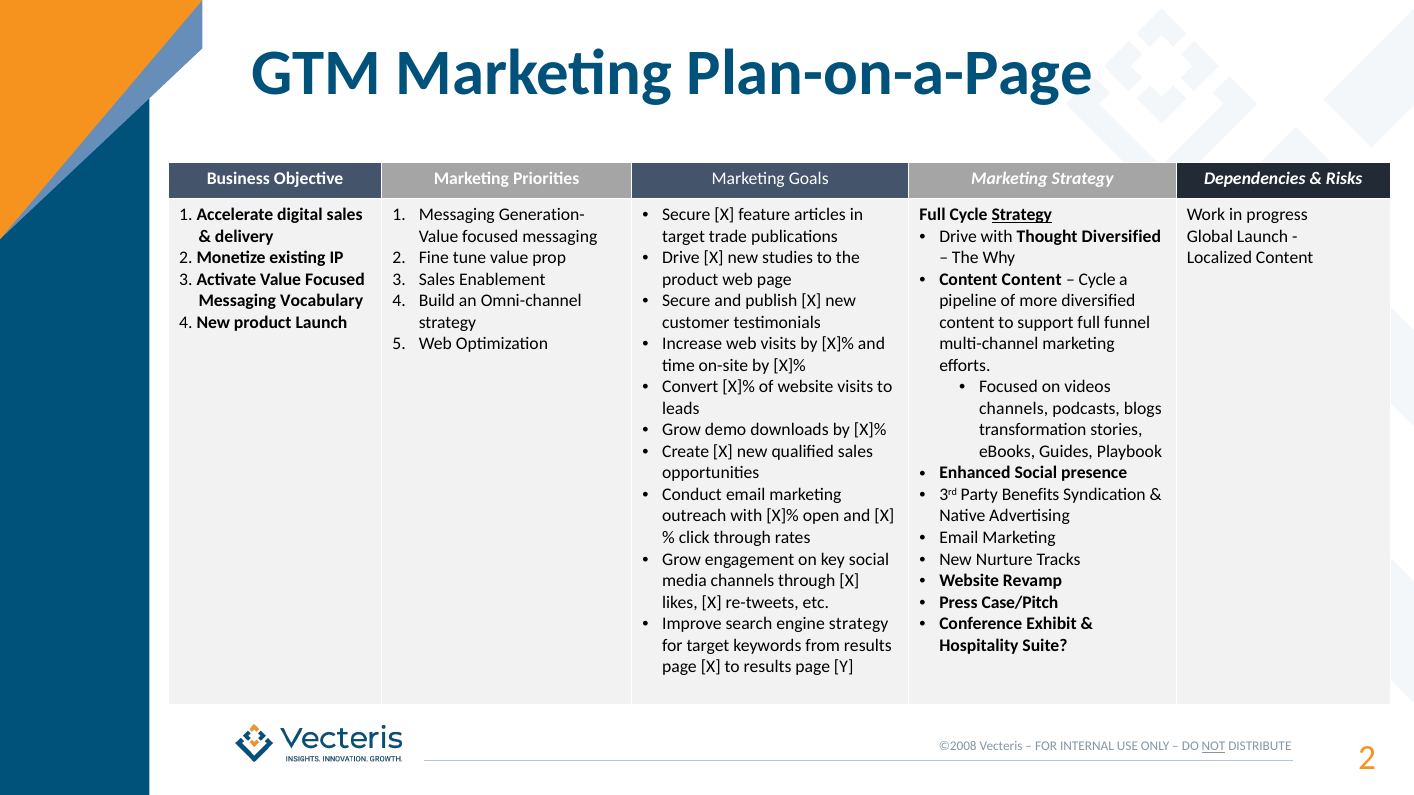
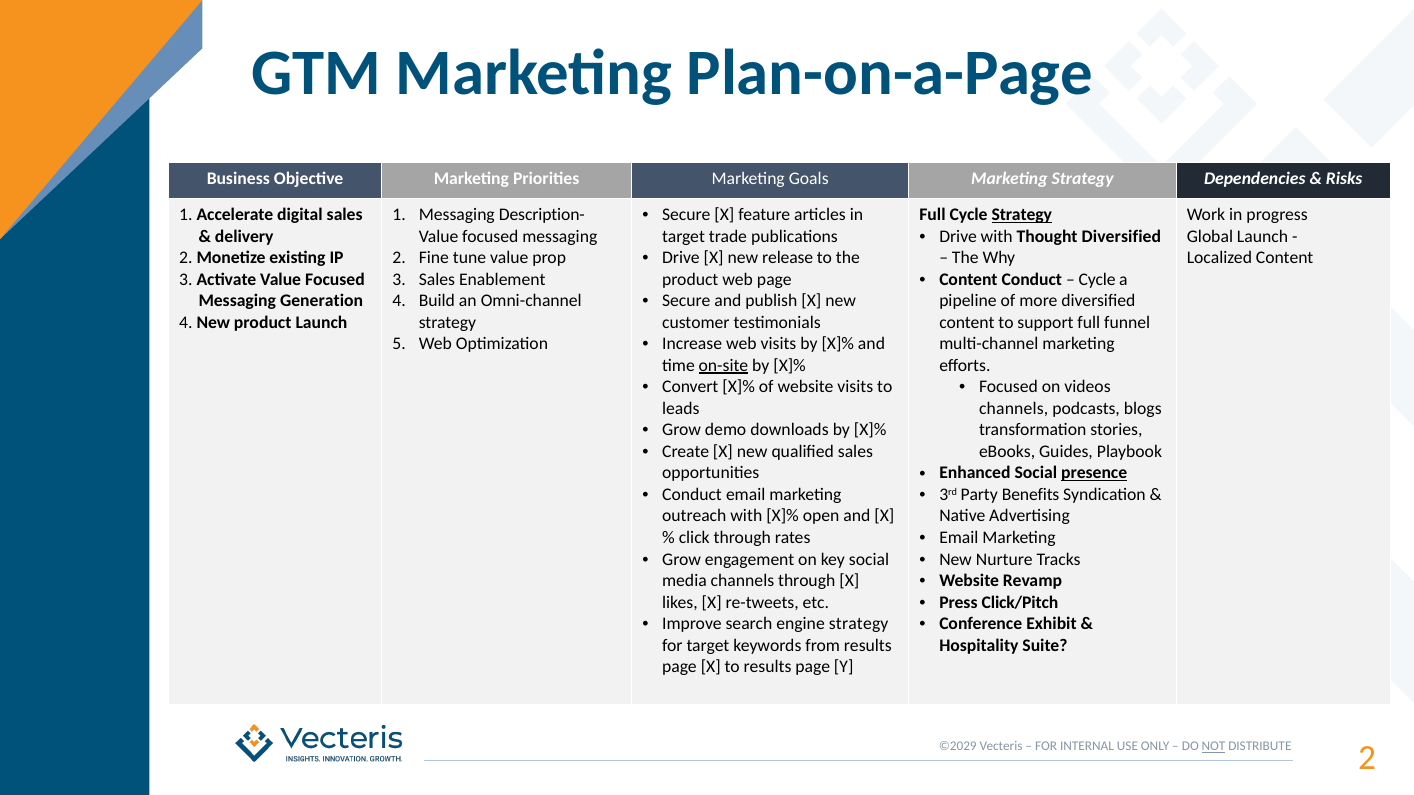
Generation-: Generation- -> Description- (542, 215)
studies: studies -> release (788, 258)
Content Content: Content -> Conduct (1032, 279)
Vocabulary: Vocabulary -> Generation (322, 301)
on-site underline: none -> present (723, 366)
presence underline: none -> present (1094, 473)
Case/Pitch: Case/Pitch -> Click/Pitch (1020, 603)
©2008: ©2008 -> ©2029 (958, 747)
